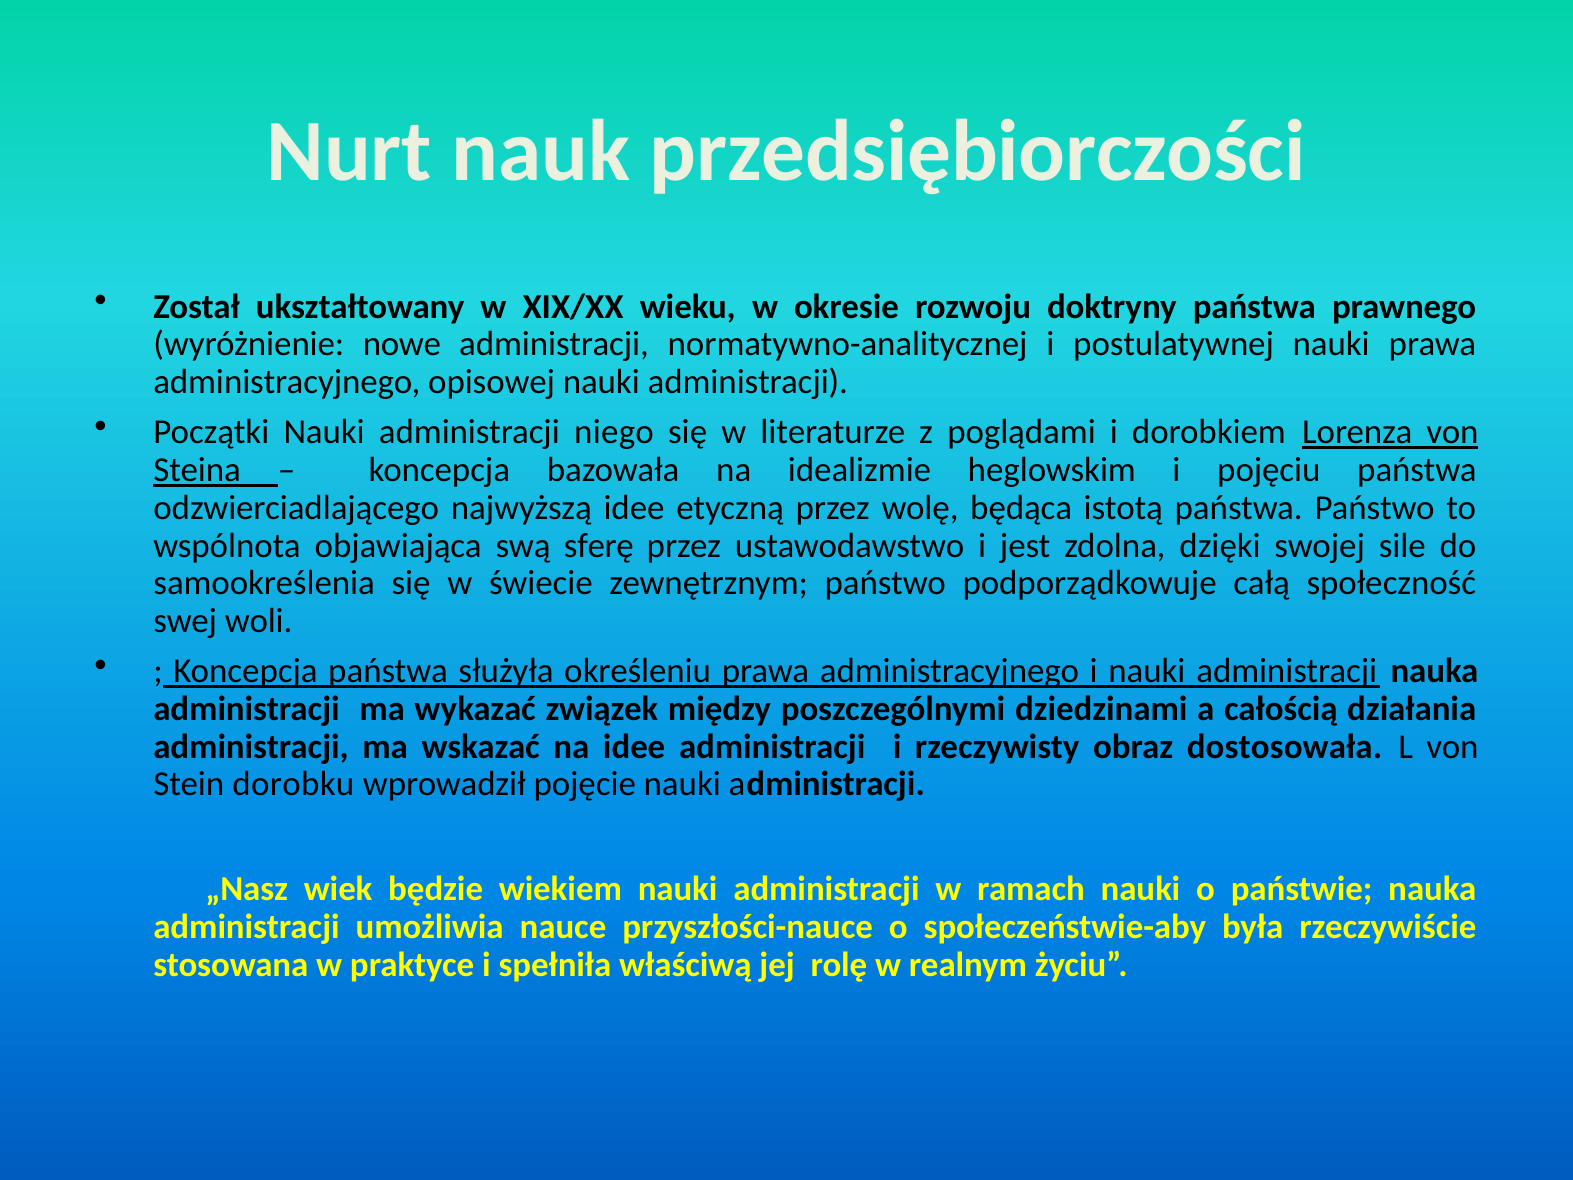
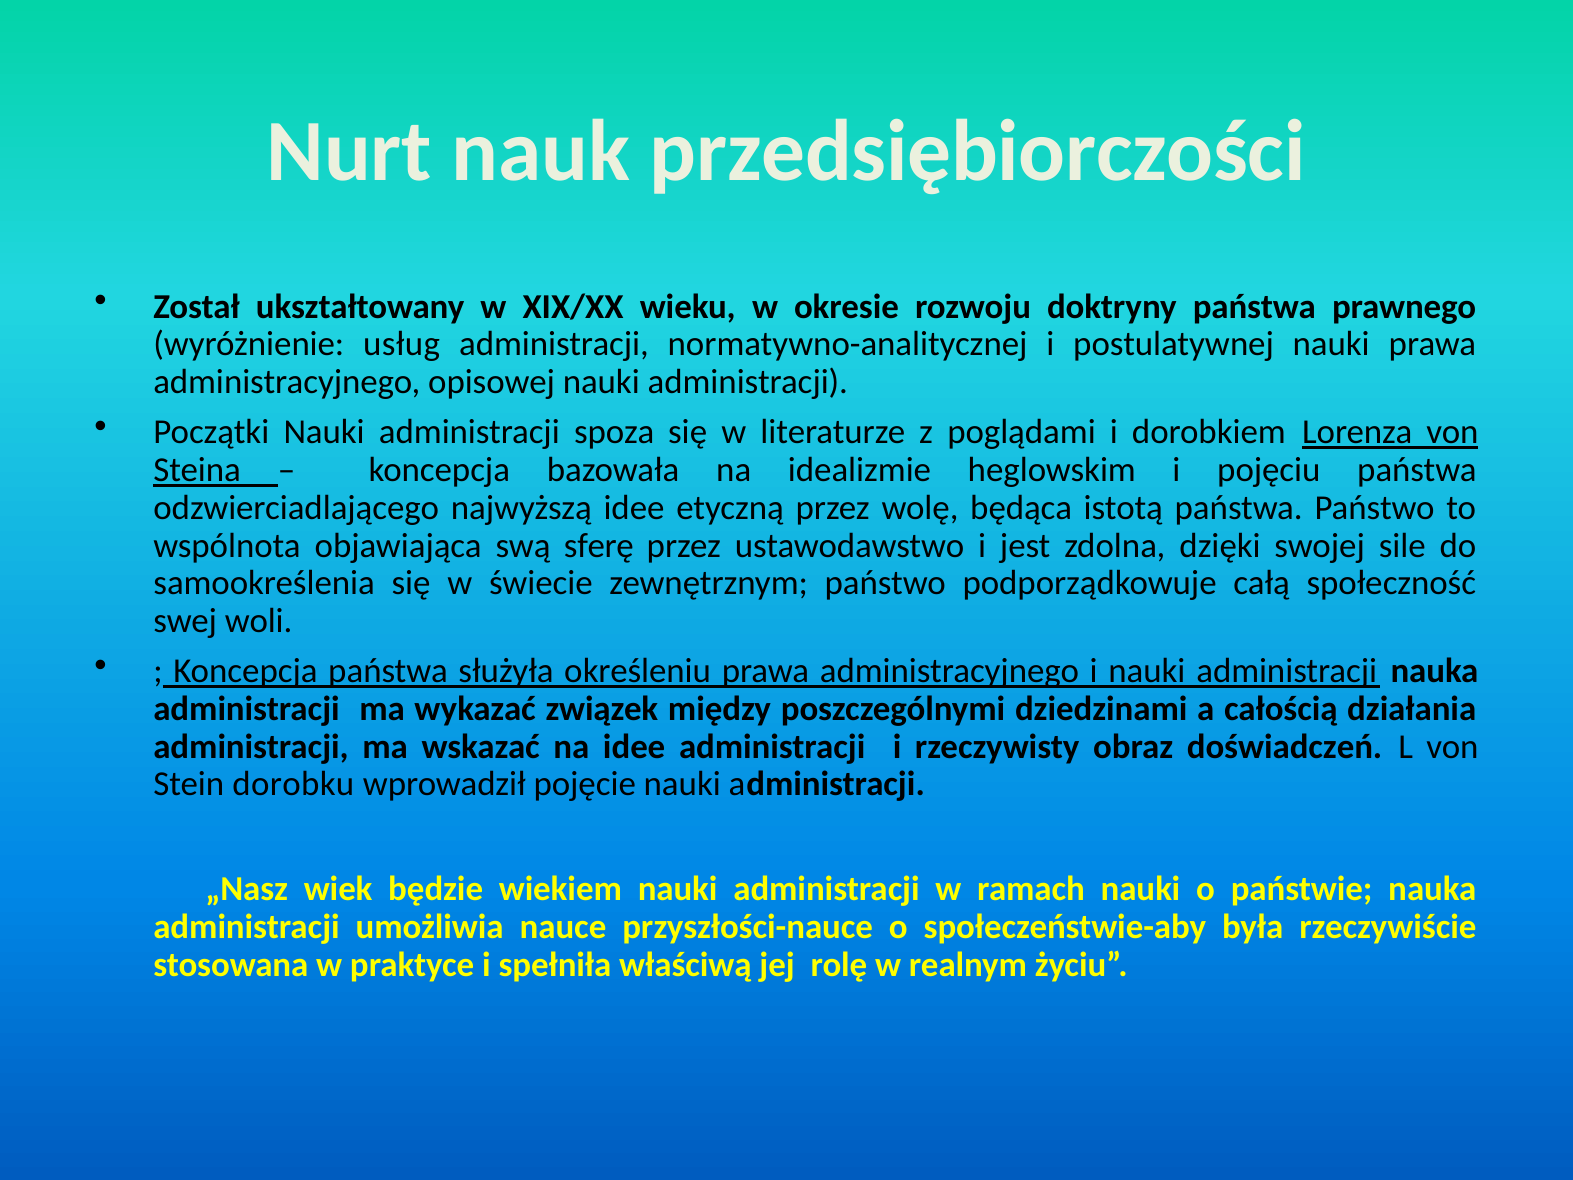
nowe: nowe -> usług (402, 344)
niego: niego -> spoza (614, 432)
dostosowała: dostosowała -> doświadczeń (1285, 747)
